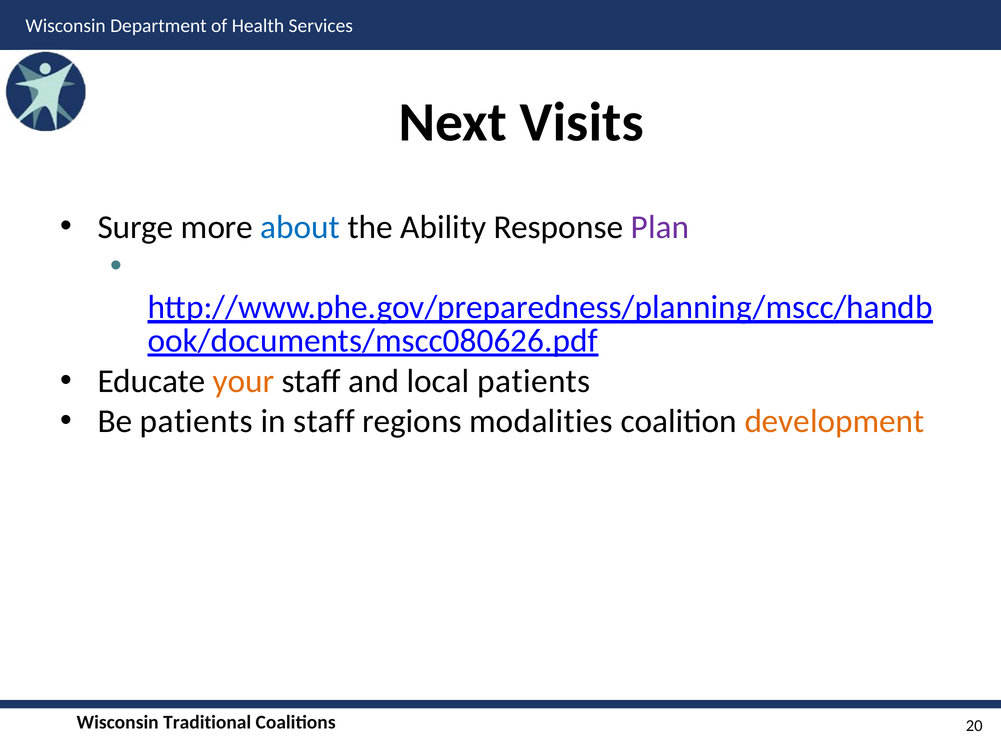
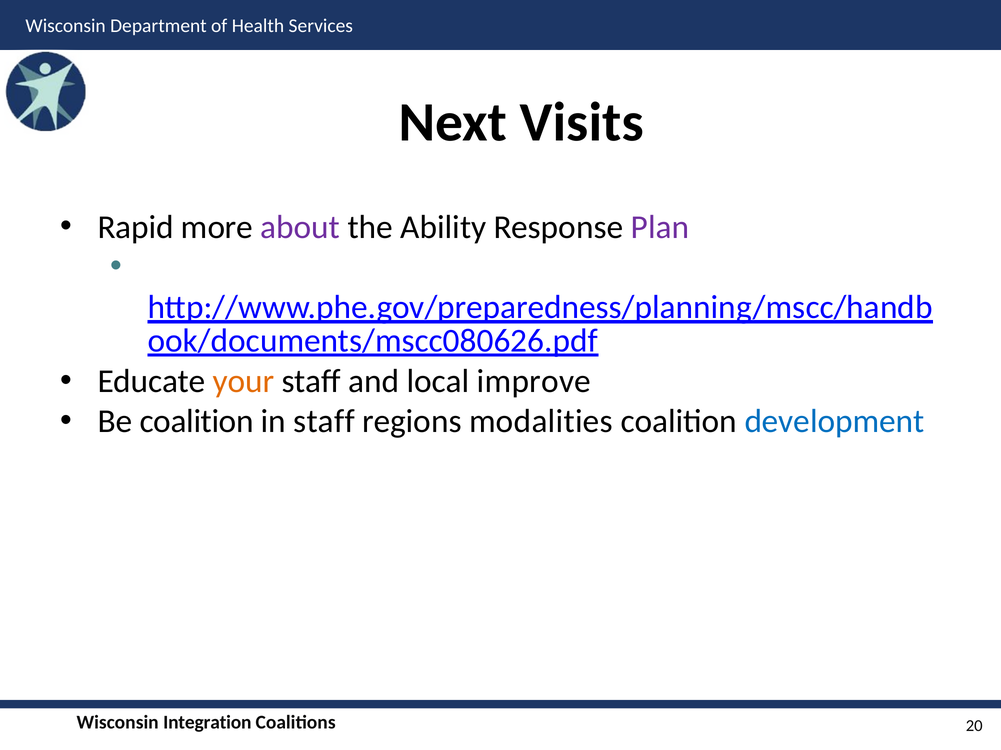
Surge: Surge -> Rapid (136, 228)
about colour: blue -> purple (300, 228)
local patients: patients -> improve (534, 382)
Be patients: patients -> coalition (197, 422)
development colour: orange -> blue (834, 422)
Traditional: Traditional -> Integration (207, 723)
